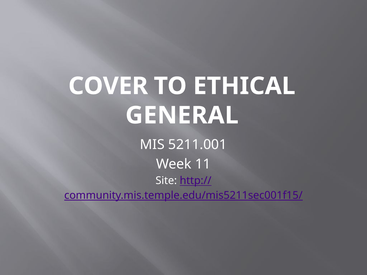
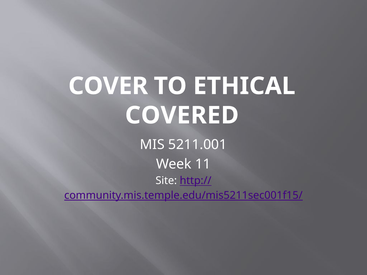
GENERAL: GENERAL -> COVERED (182, 115)
